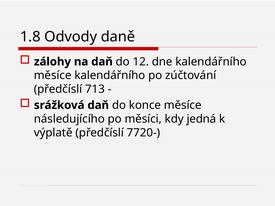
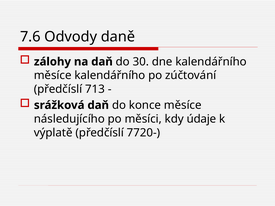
1.8: 1.8 -> 7.6 (30, 37)
12: 12 -> 30 (141, 62)
jedná: jedná -> údaje (201, 119)
